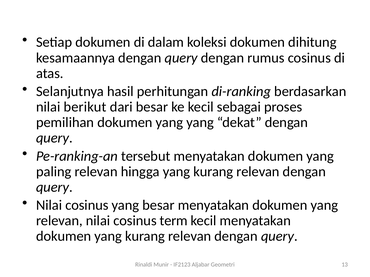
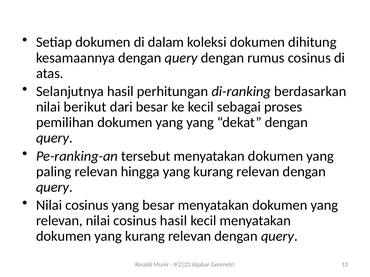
cosinus term: term -> hasil (173, 221)
